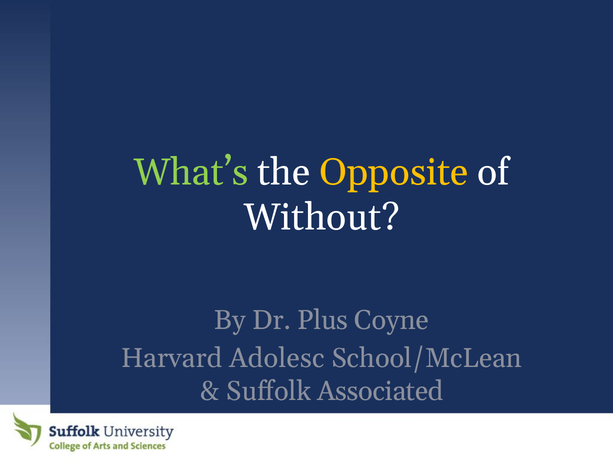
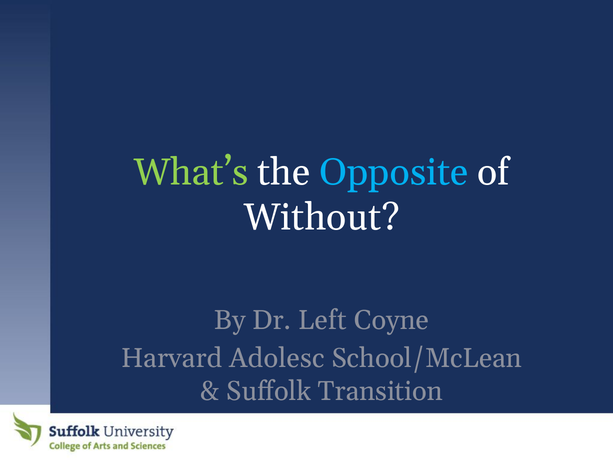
Opposite colour: yellow -> light blue (394, 172)
Plus: Plus -> Left (322, 320)
Associated: Associated -> Transition (380, 391)
